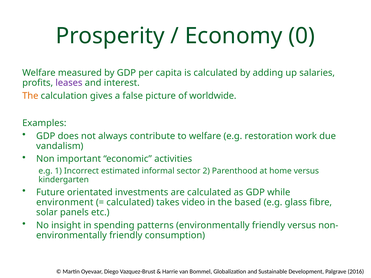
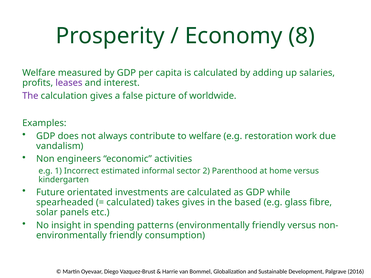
0: 0 -> 8 (302, 36)
The colour: orange -> purple (30, 96)
important: important -> engineers (79, 159)
environment: environment -> spearheaded (65, 202)
takes video: video -> gives (193, 202)
